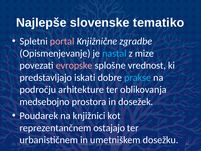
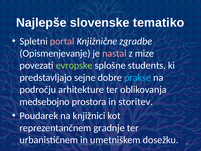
nastal colour: light blue -> pink (114, 53)
evropske colour: pink -> light green (74, 65)
vrednost: vrednost -> students (147, 65)
iskati: iskati -> sejne (85, 77)
dosežek: dosežek -> storitev (136, 102)
ostajajo: ostajajo -> gradnje (109, 128)
